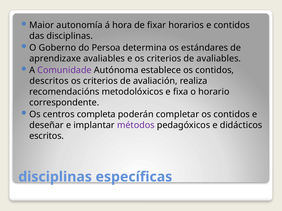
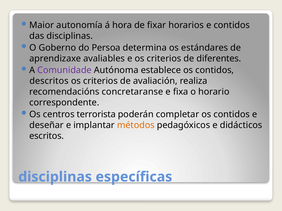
de avaliables: avaliables -> diferentes (219, 59)
metodolóxicos: metodolóxicos -> concretaranse (132, 92)
completa: completa -> terrorista (96, 115)
métodos colour: purple -> orange (136, 125)
